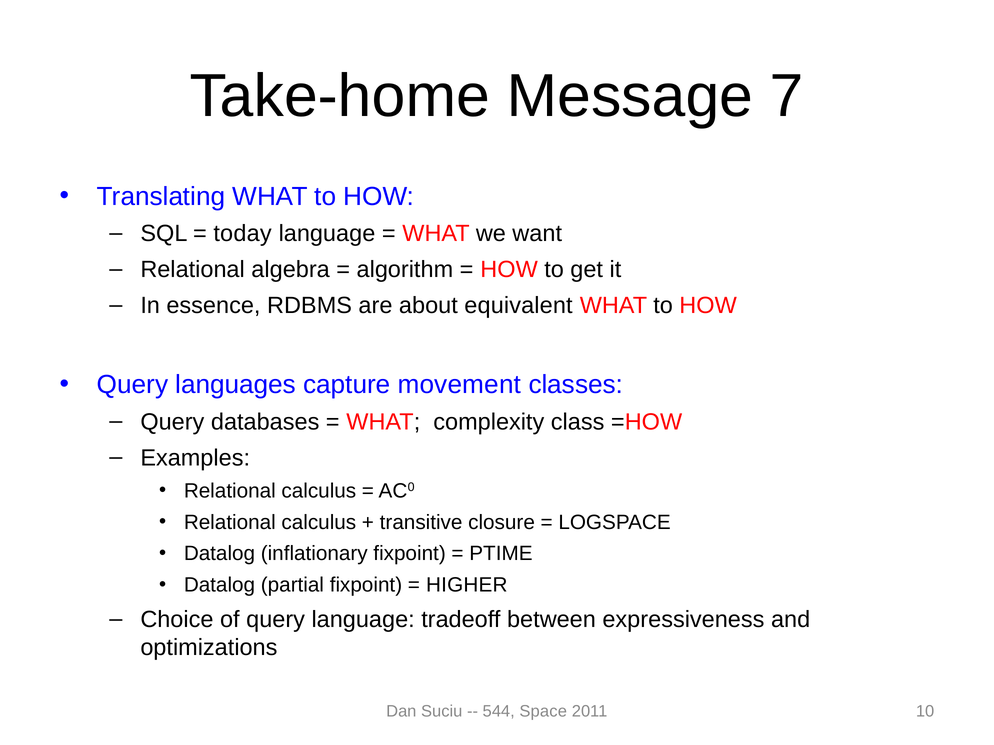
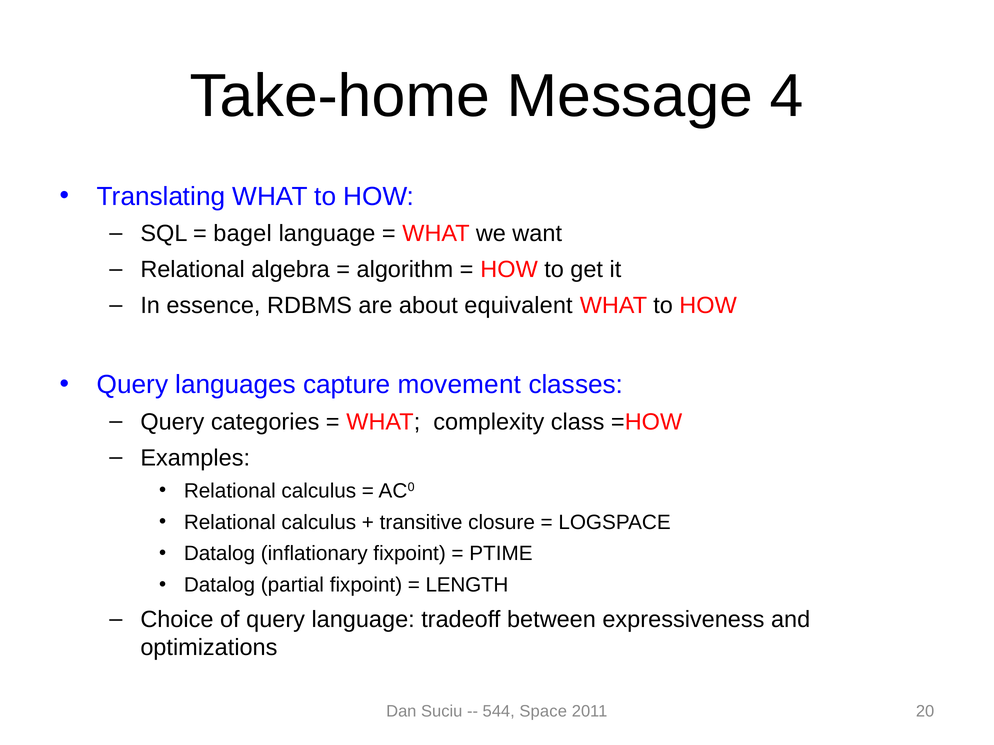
7: 7 -> 4 (787, 96)
today: today -> bagel (243, 234)
databases: databases -> categories (265, 422)
HIGHER: HIGHER -> LENGTH (467, 585)
10: 10 -> 20 (925, 712)
